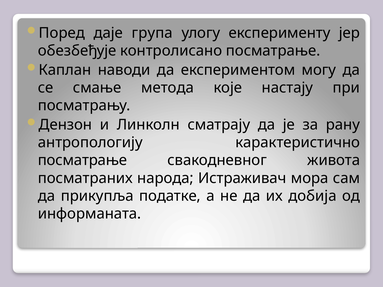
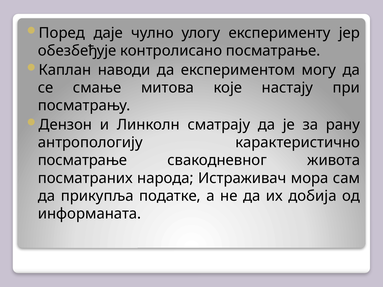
група: група -> чулно (152, 33)
метода: метода -> митова (168, 88)
